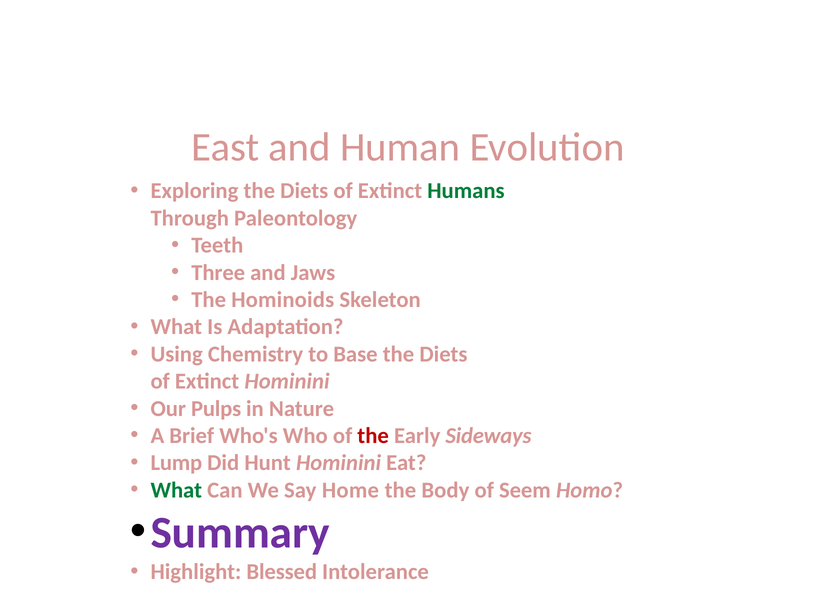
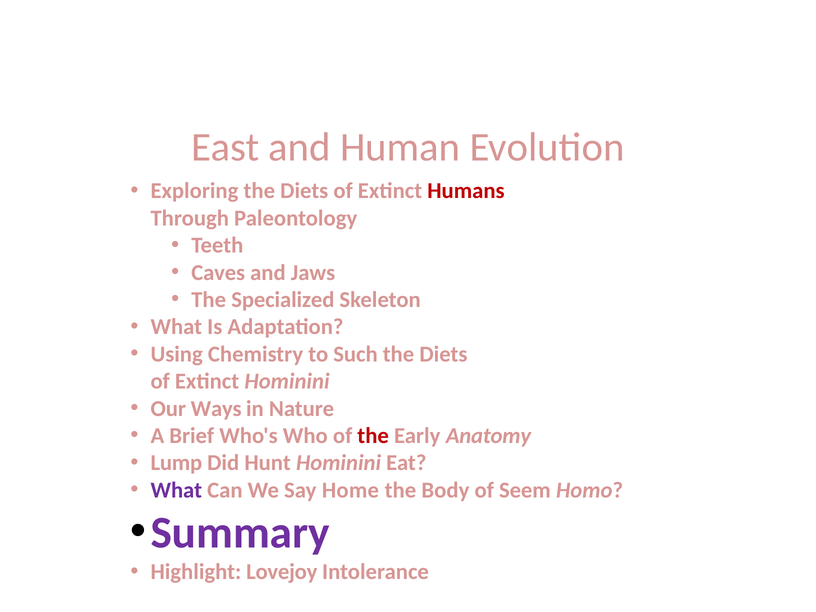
Humans colour: green -> red (466, 191)
Three: Three -> Caves (218, 273)
Hominoids: Hominoids -> Specialized (283, 300)
Base: Base -> Such (355, 354)
Pulps: Pulps -> Ways (216, 409)
Sideways: Sideways -> Anatomy (488, 436)
What colour: green -> purple (176, 490)
Blessed: Blessed -> Lovejoy (282, 572)
